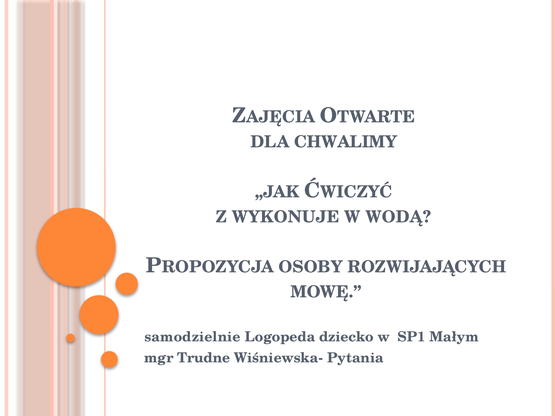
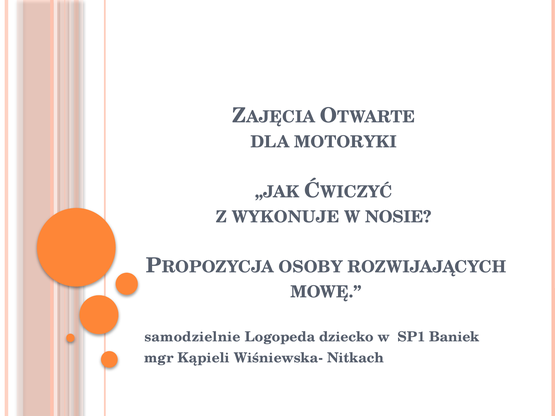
CHWALIMY: CHWALIMY -> MOTORYKI (346, 142)
WODĄ: WODĄ -> NOSIE (398, 217)
Małym: Małym -> Baniek (454, 337)
Trudne: Trudne -> Kąpieli (204, 358)
Pytania: Pytania -> Nitkach (355, 358)
